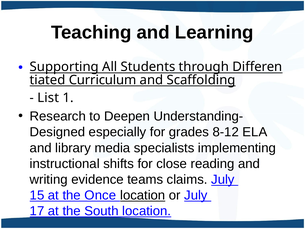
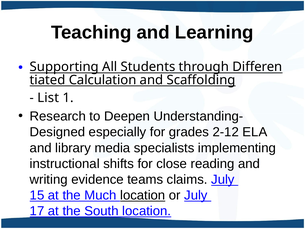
Curriculum: Curriculum -> Calculation (103, 80)
8-12: 8-12 -> 2-12 (226, 132)
Once: Once -> Much (100, 195)
